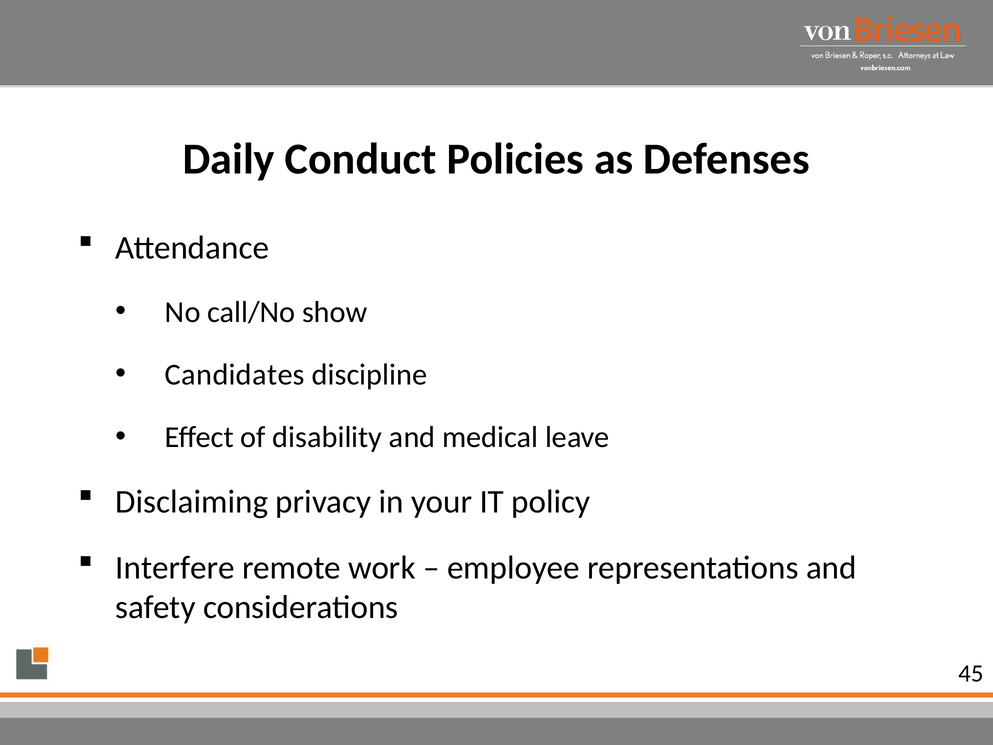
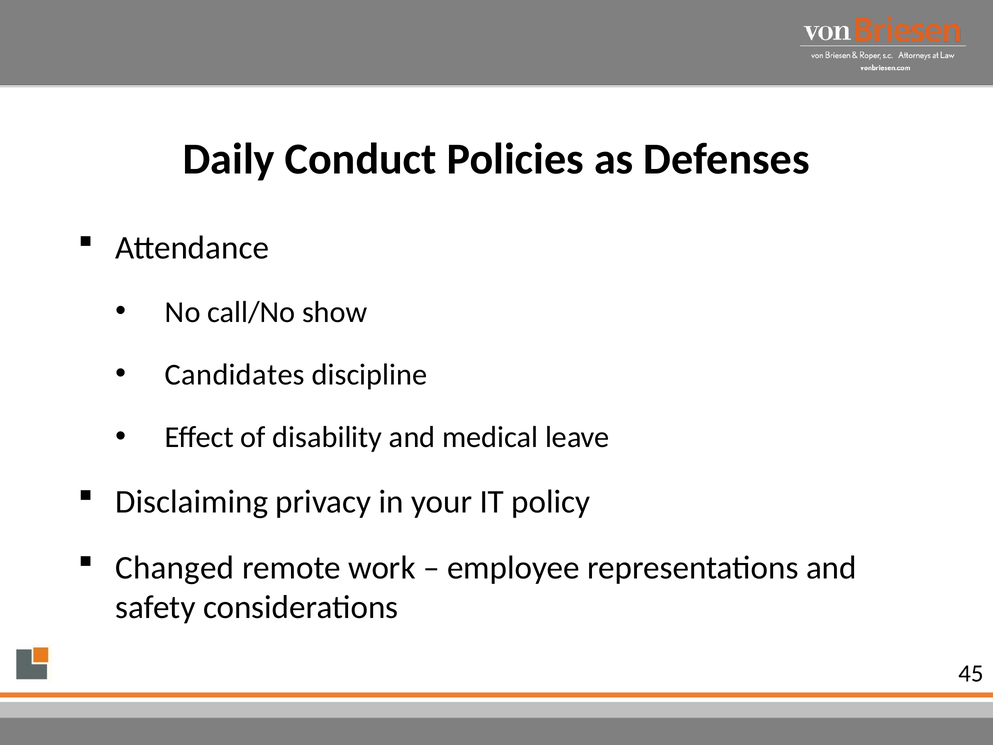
Interfere: Interfere -> Changed (175, 567)
